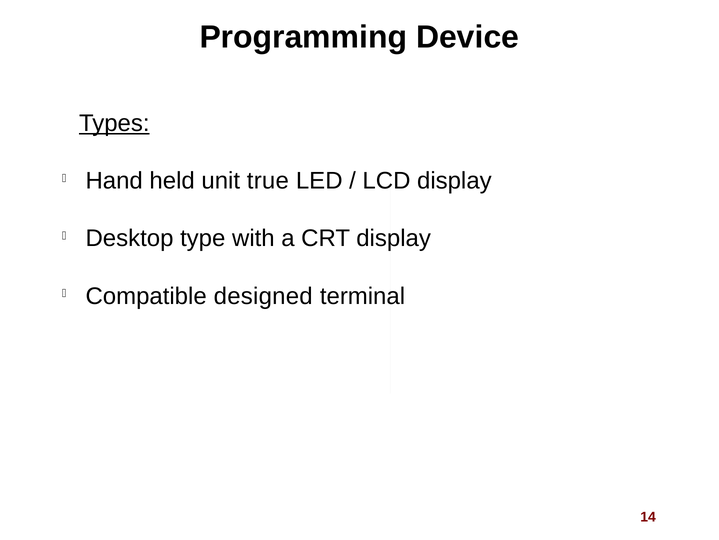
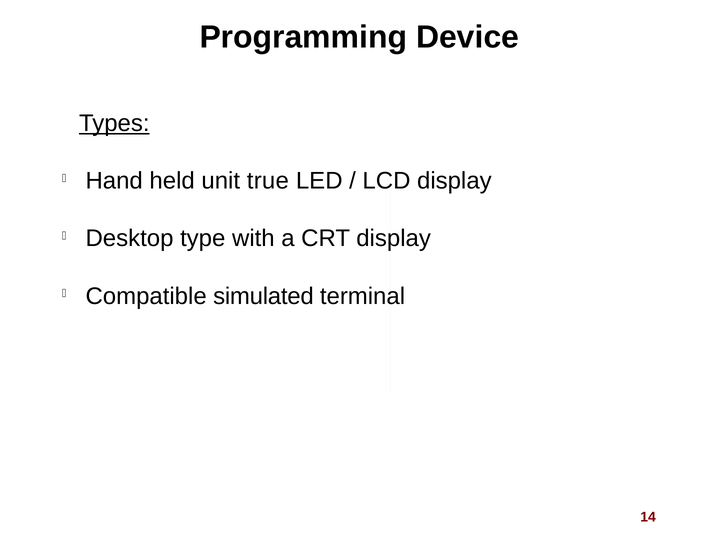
designed: designed -> simulated (263, 296)
